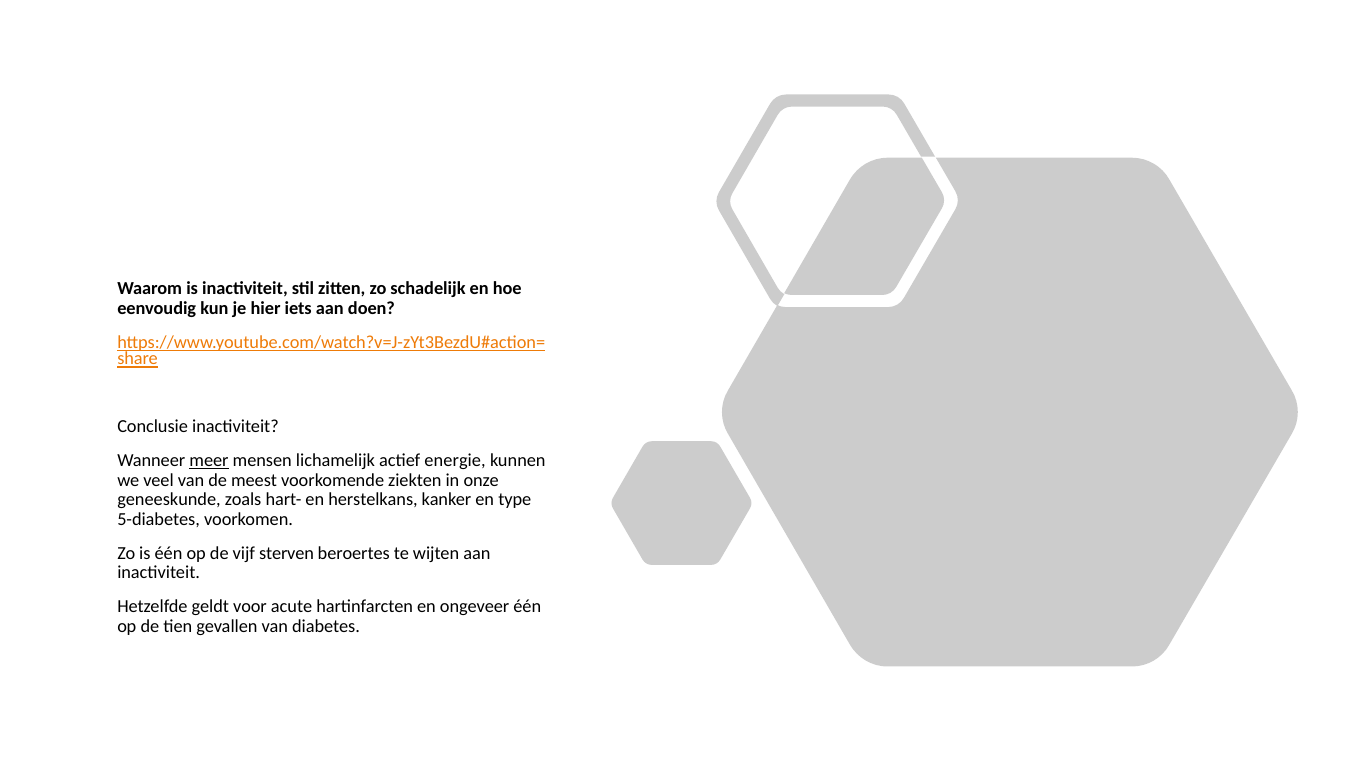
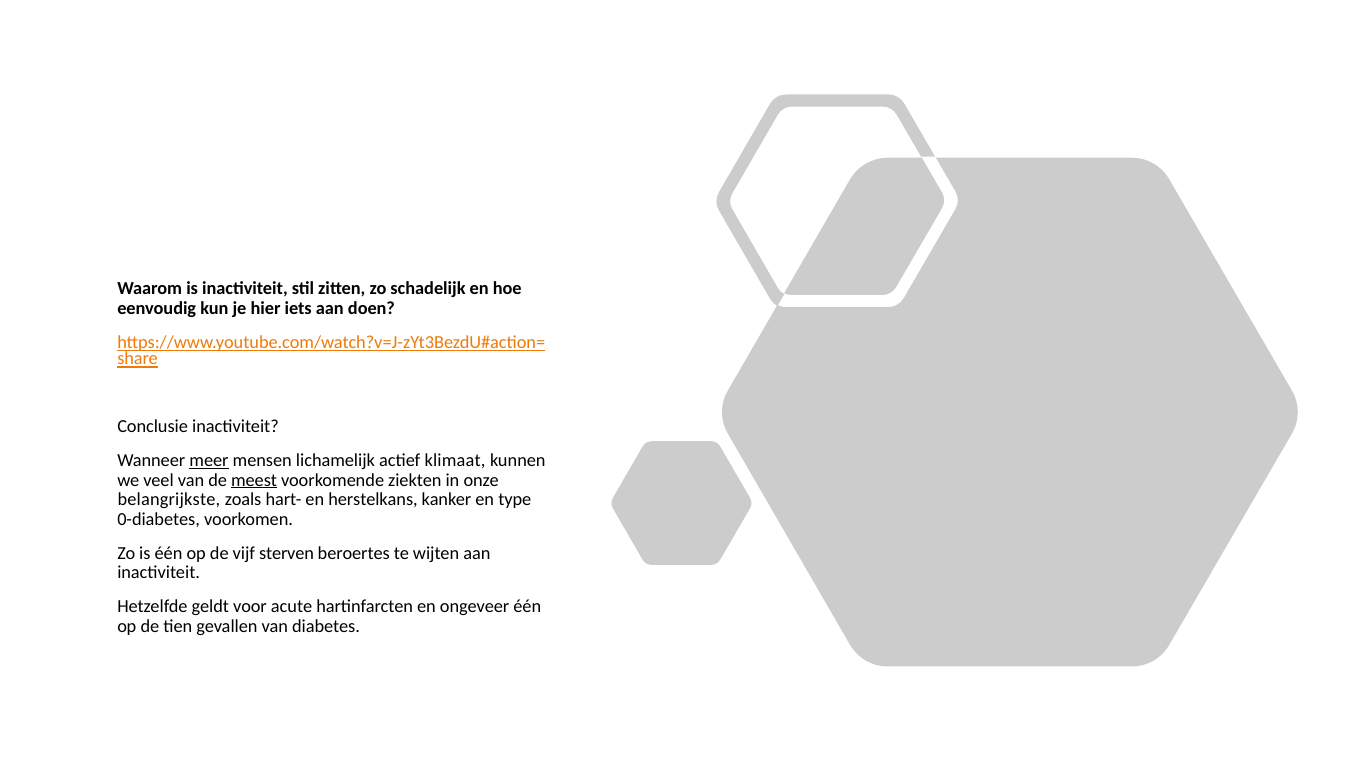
energie: energie -> klimaat (455, 460)
meest underline: none -> present (254, 480)
geneeskunde: geneeskunde -> belangrijkste (169, 500)
5-diabetes: 5-diabetes -> 0-diabetes (159, 519)
